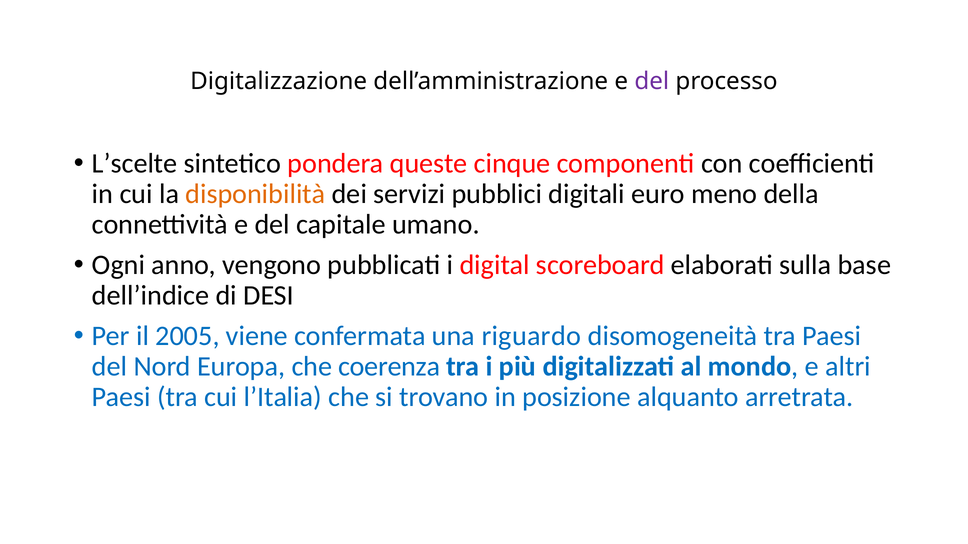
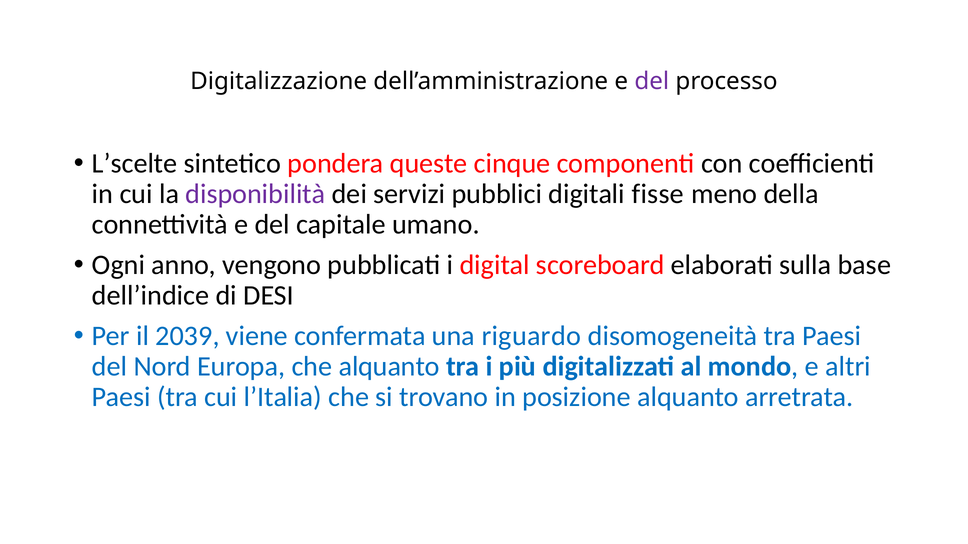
disponibilità colour: orange -> purple (255, 194)
euro: euro -> fisse (658, 194)
2005: 2005 -> 2039 (188, 336)
che coerenza: coerenza -> alquanto (389, 367)
